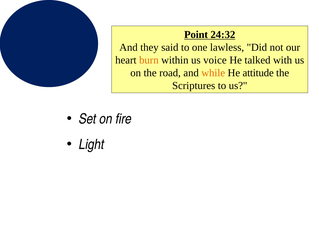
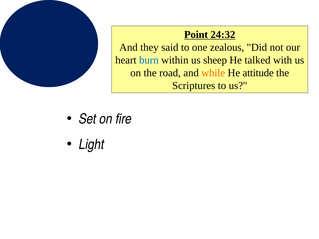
lawless: lawless -> zealous (227, 47)
burn colour: orange -> blue (149, 60)
voice: voice -> sheep (215, 60)
